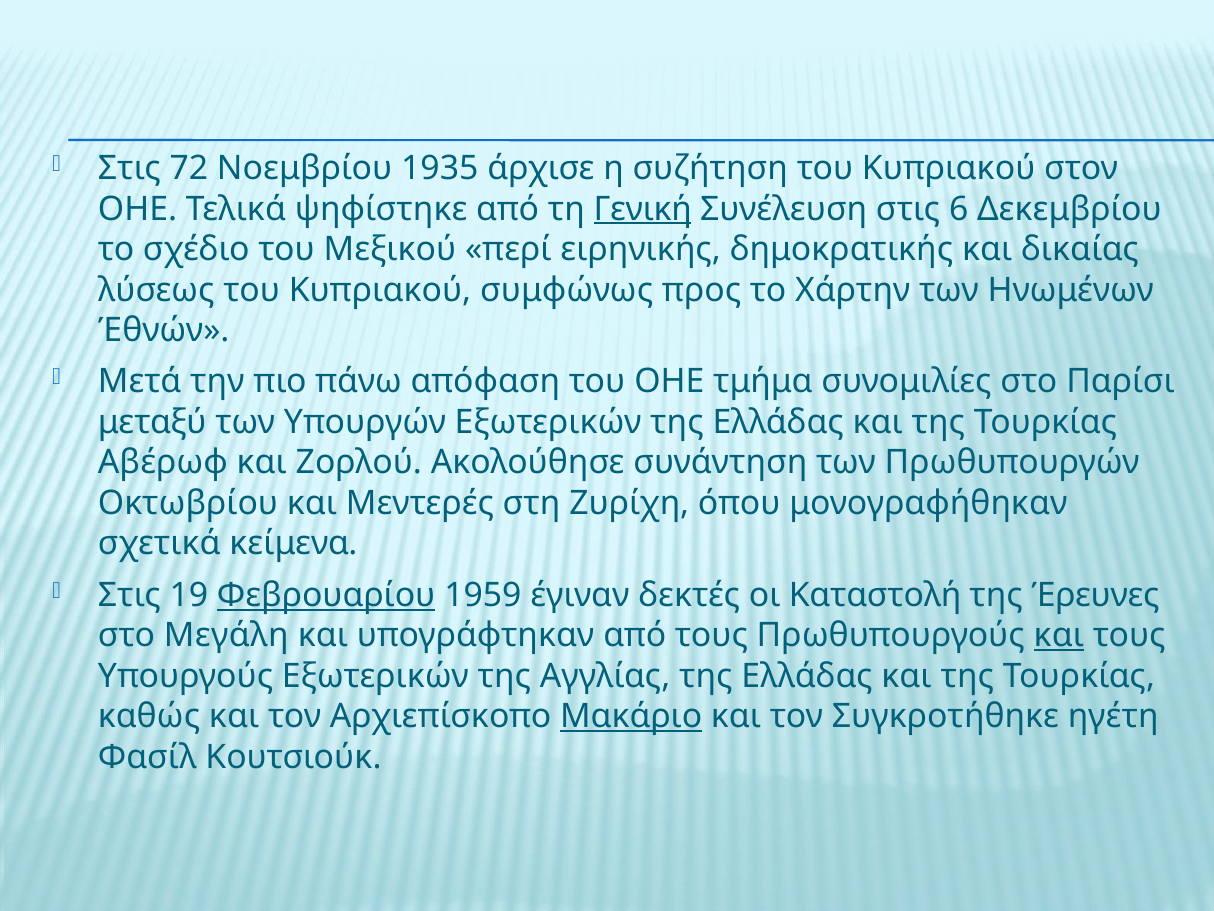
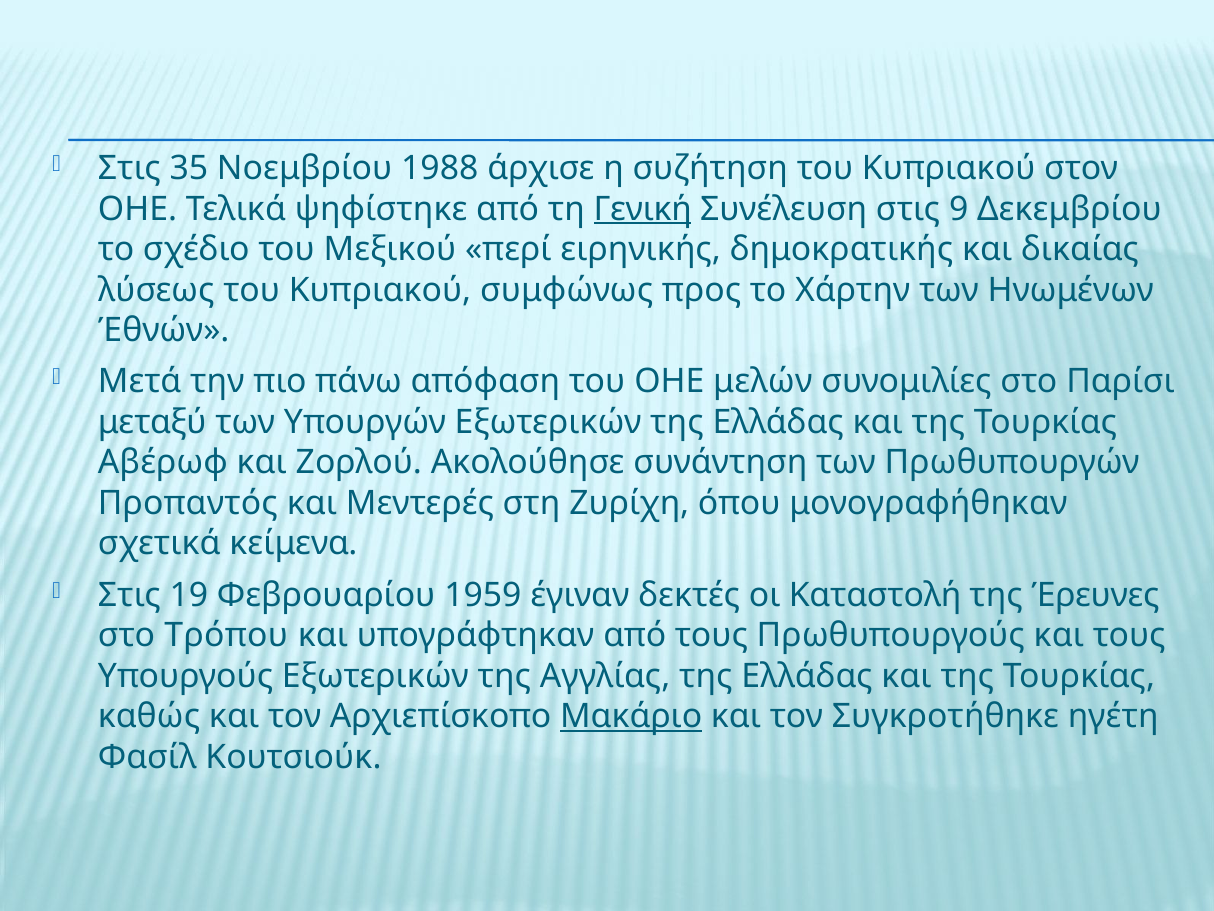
72: 72 -> 35 (189, 168)
1935: 1935 -> 1988 (440, 168)
6: 6 -> 9 (959, 209)
τμήμα: τμήμα -> μελών (763, 382)
Οκτωβρίου: Οκτωβρίου -> Προπαντός (188, 503)
Φεβρουαρίου underline: present -> none (326, 595)
Μεγάλη: Μεγάλη -> Τρόπου (226, 635)
και underline: present -> none (1059, 635)
